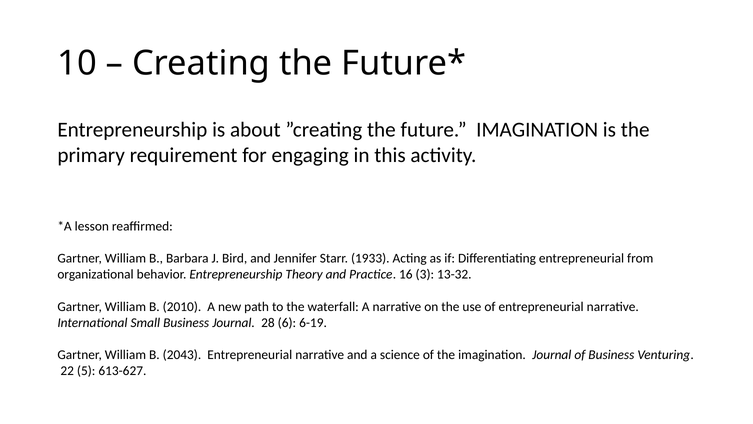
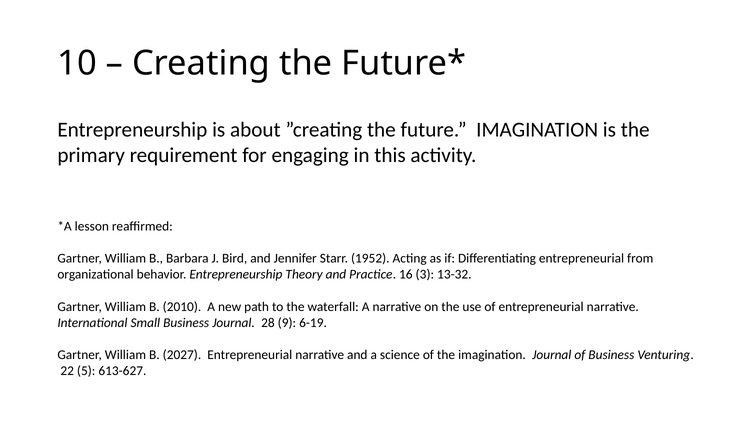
1933: 1933 -> 1952 (370, 258)
6: 6 -> 9 (287, 322)
2043: 2043 -> 2027 (182, 354)
